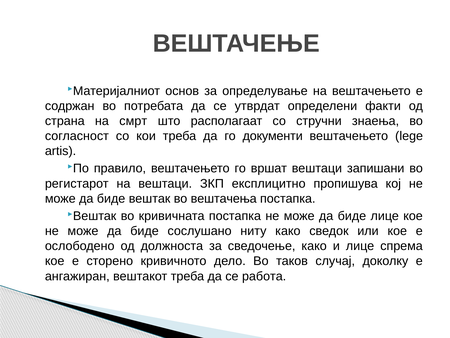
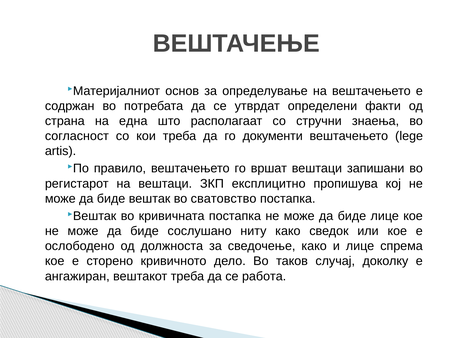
смрт: смрт -> една (133, 121)
вештачења: вештачења -> сватовство (224, 198)
